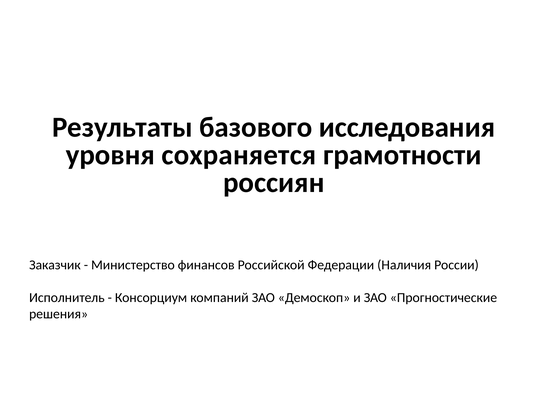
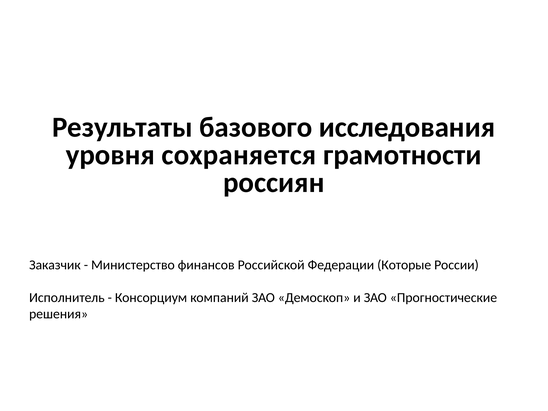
Наличия: Наличия -> Которые (404, 265)
